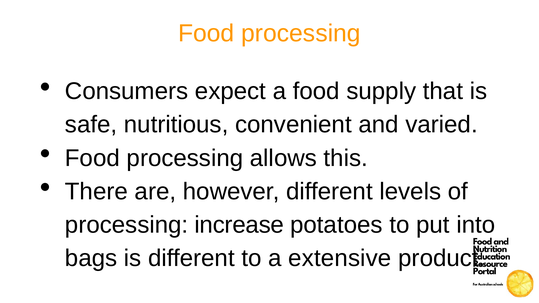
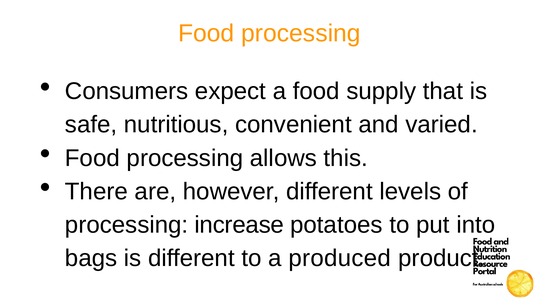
extensive: extensive -> produced (340, 258)
